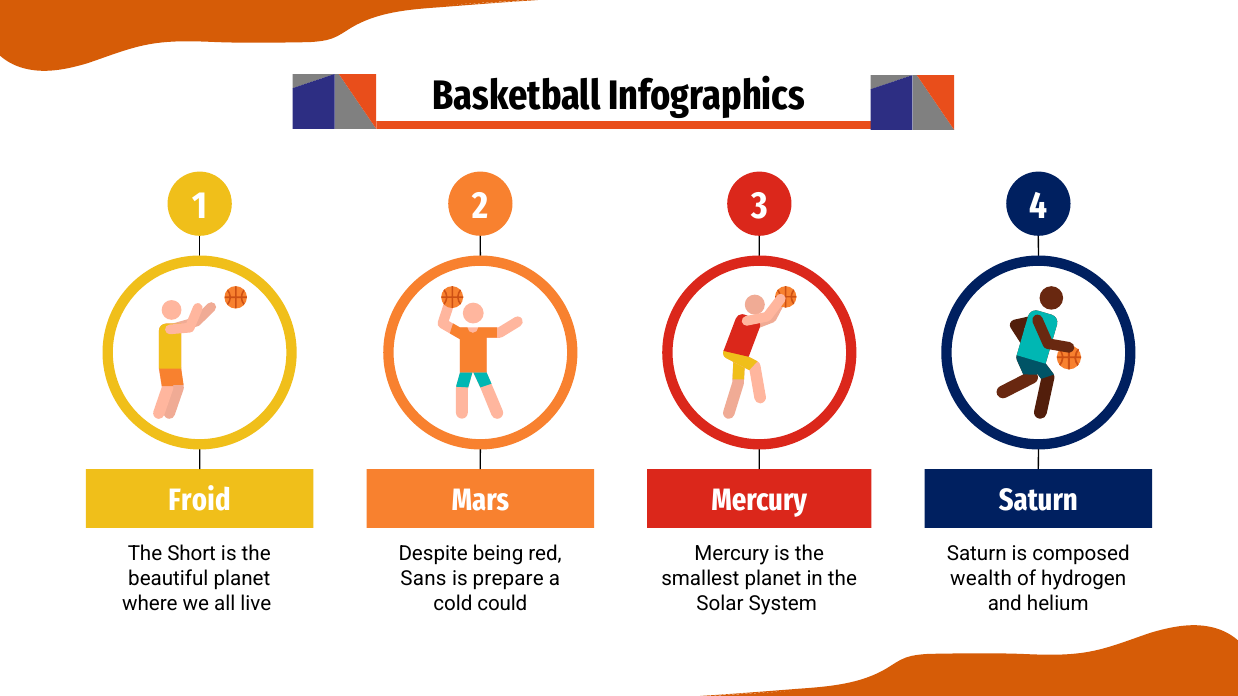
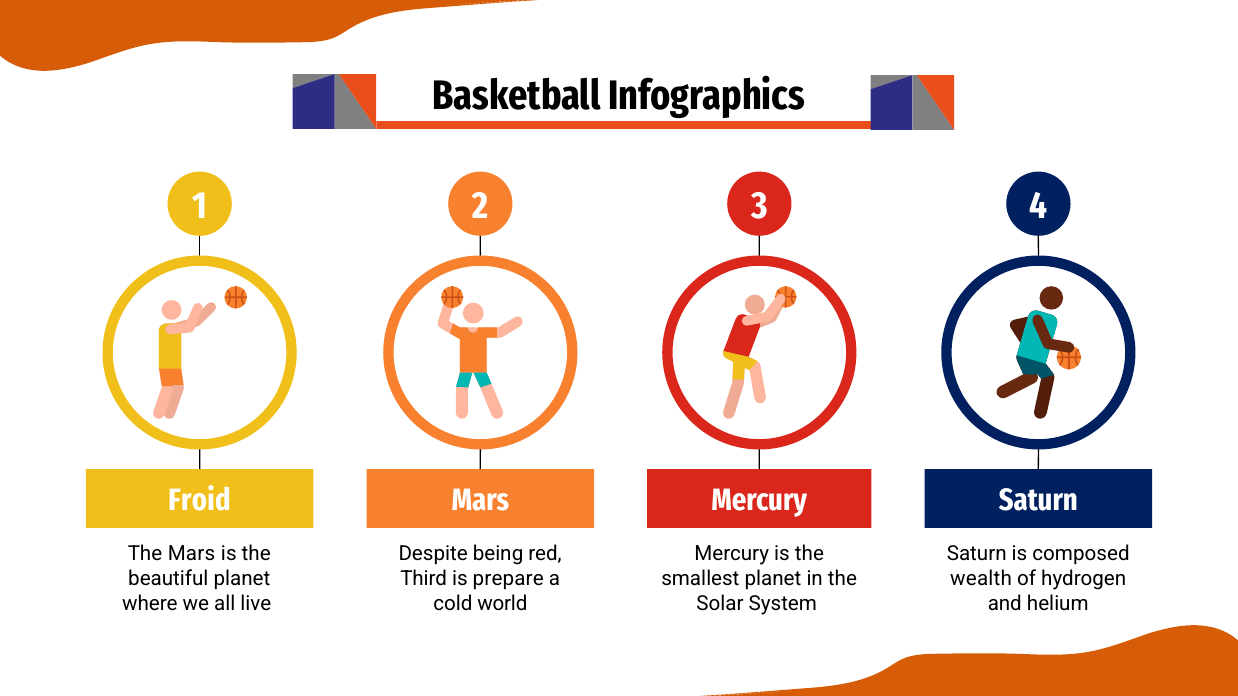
The Short: Short -> Mars (191, 554)
Sans: Sans -> Third (424, 579)
could: could -> world (502, 604)
